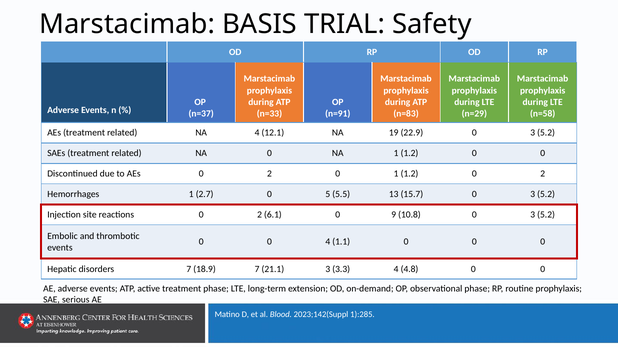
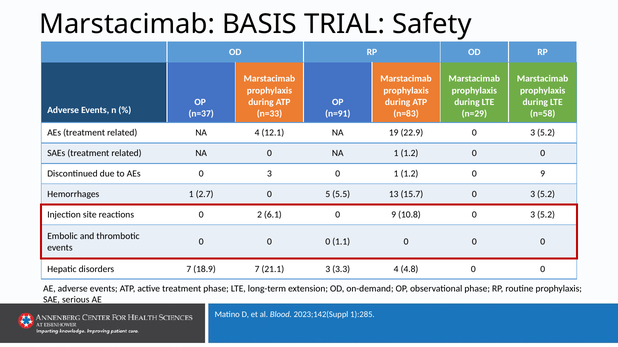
AEs 0 2: 2 -> 3 (269, 174)
1.2 0 2: 2 -> 9 (543, 174)
4: 4 -> 0 (328, 242)
